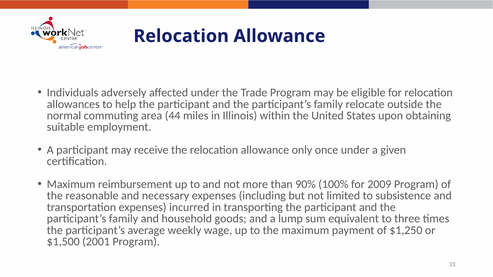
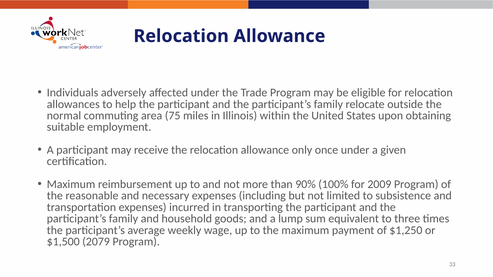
44: 44 -> 75 (173, 116)
2001: 2001 -> 2079 (96, 242)
